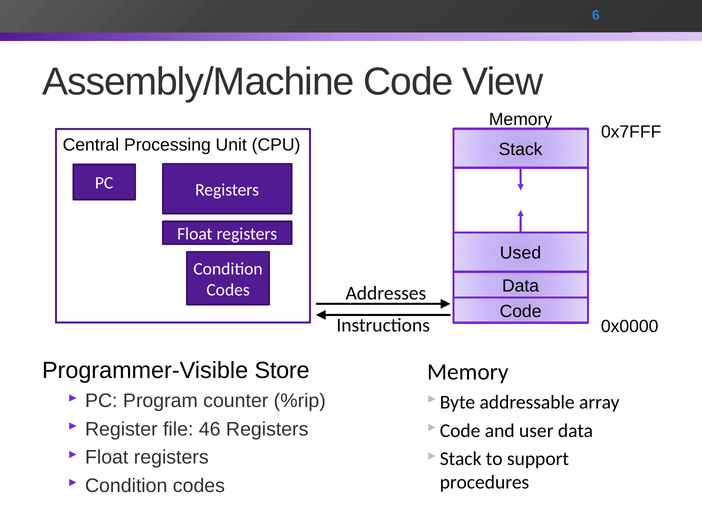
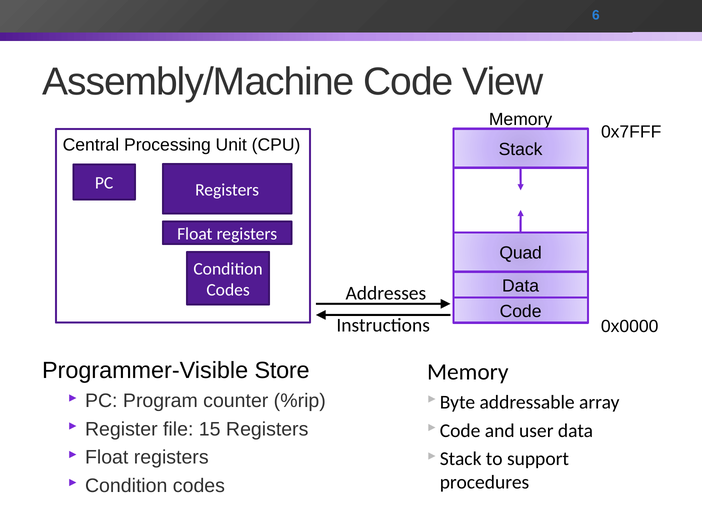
Used: Used -> Quad (521, 253)
46: 46 -> 15 (210, 429)
